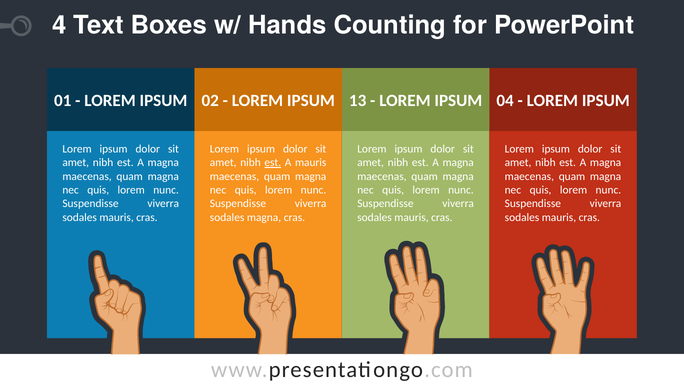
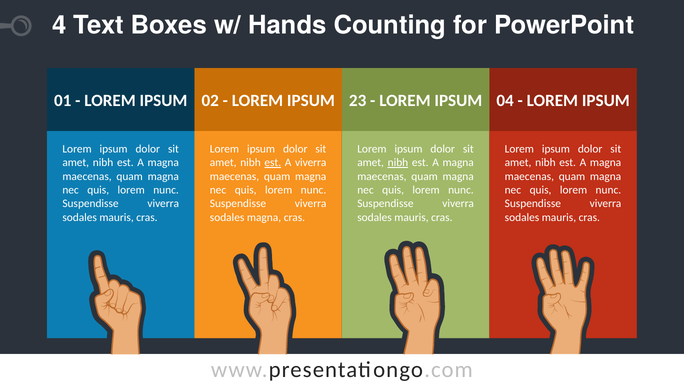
13: 13 -> 23 (358, 101)
A mauris: mauris -> viverra (311, 162)
nibh underline: none -> present (398, 162)
